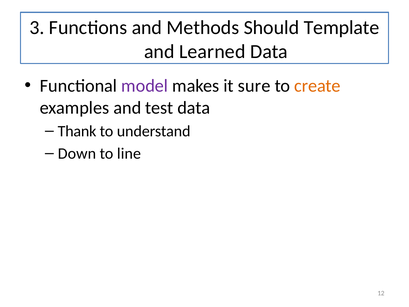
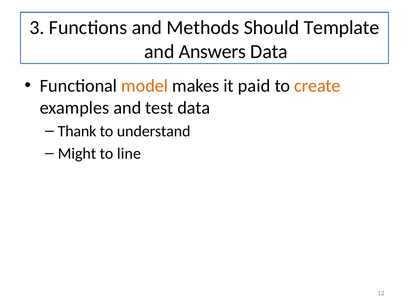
Learned: Learned -> Answers (212, 52)
model colour: purple -> orange (145, 86)
sure: sure -> paid (254, 86)
Down: Down -> Might (77, 153)
